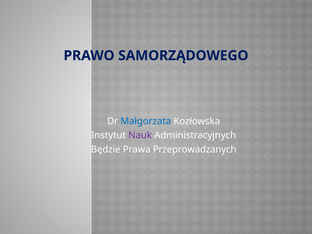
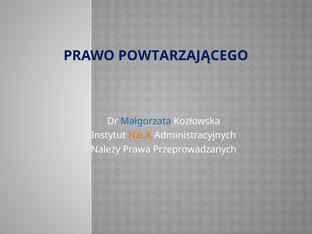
SAMORZĄDOWEGO: SAMORZĄDOWEGO -> POWTARZAJĄCEGO (183, 56)
Nauk colour: purple -> orange (140, 135)
Będzie: Będzie -> Należy (106, 149)
